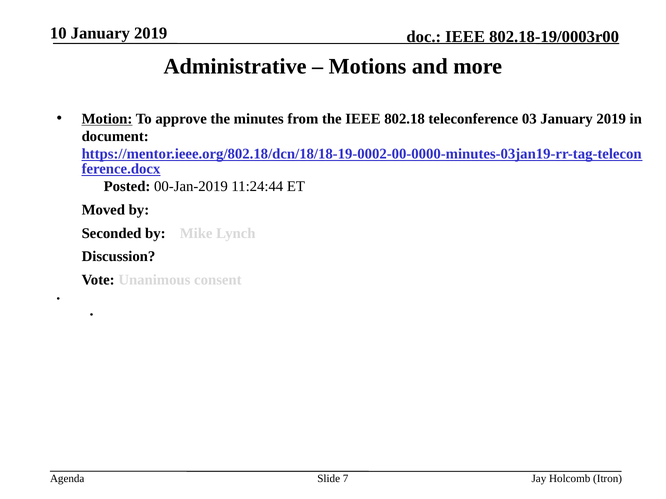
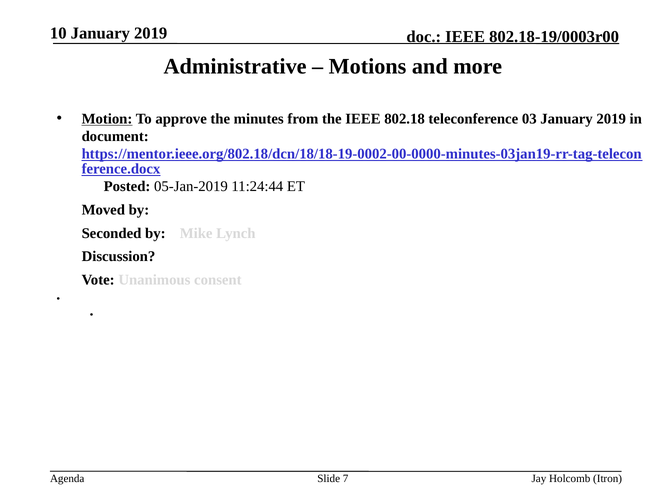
00-Jan-2019: 00-Jan-2019 -> 05-Jan-2019 (191, 187)
